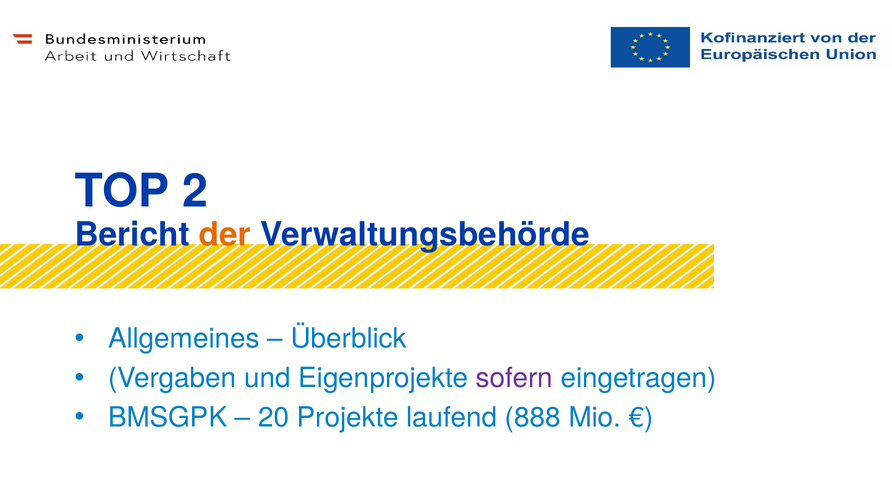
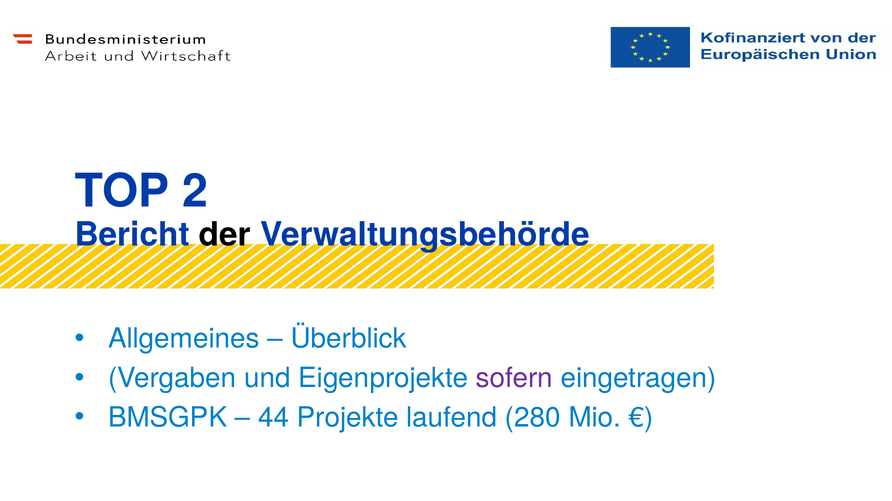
der colour: orange -> black (225, 235)
20: 20 -> 44 (274, 418)
888: 888 -> 280 (533, 418)
